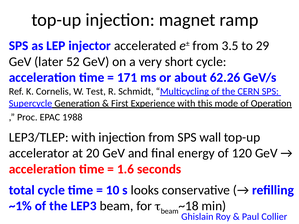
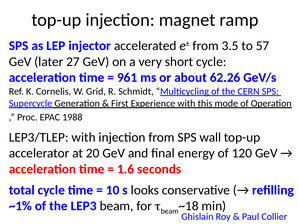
29: 29 -> 57 (263, 46)
52: 52 -> 27 (73, 62)
171: 171 -> 961 (127, 78)
Test: Test -> Grid (96, 91)
